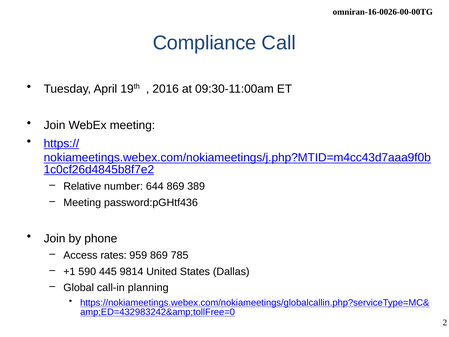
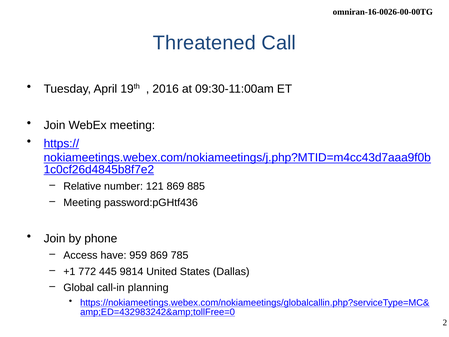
Compliance: Compliance -> Threatened (204, 43)
644: 644 -> 121 (155, 186)
389: 389 -> 885 (196, 186)
rates: rates -> have (114, 255)
590: 590 -> 772 (87, 271)
